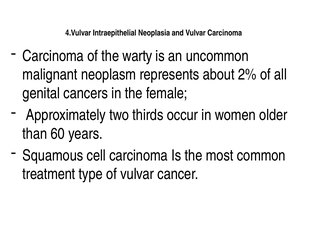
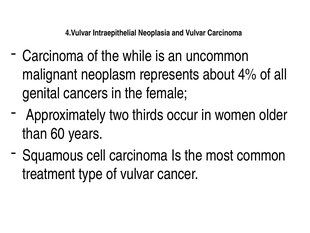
warty: warty -> while (137, 56)
2%: 2% -> 4% (247, 74)
